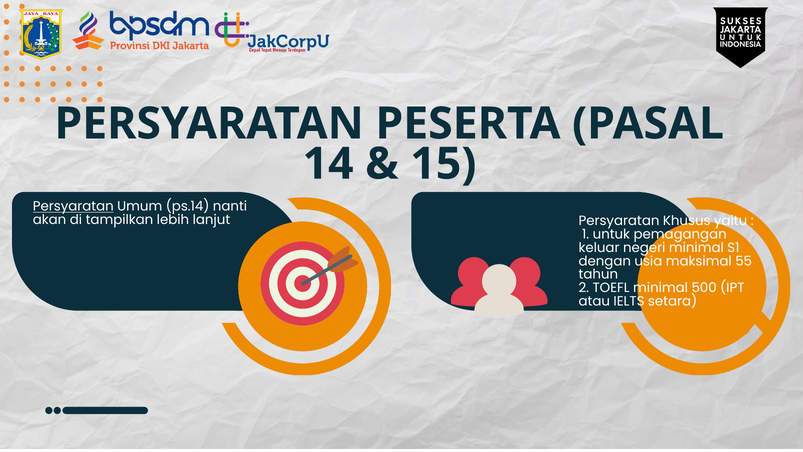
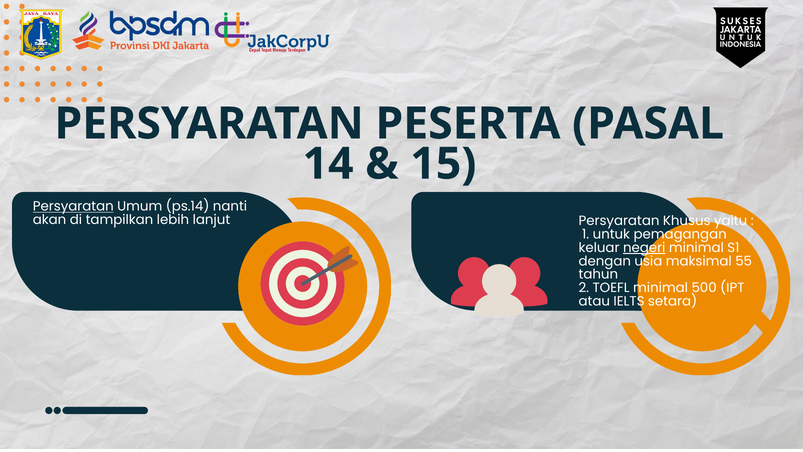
negeri underline: none -> present (644, 248)
